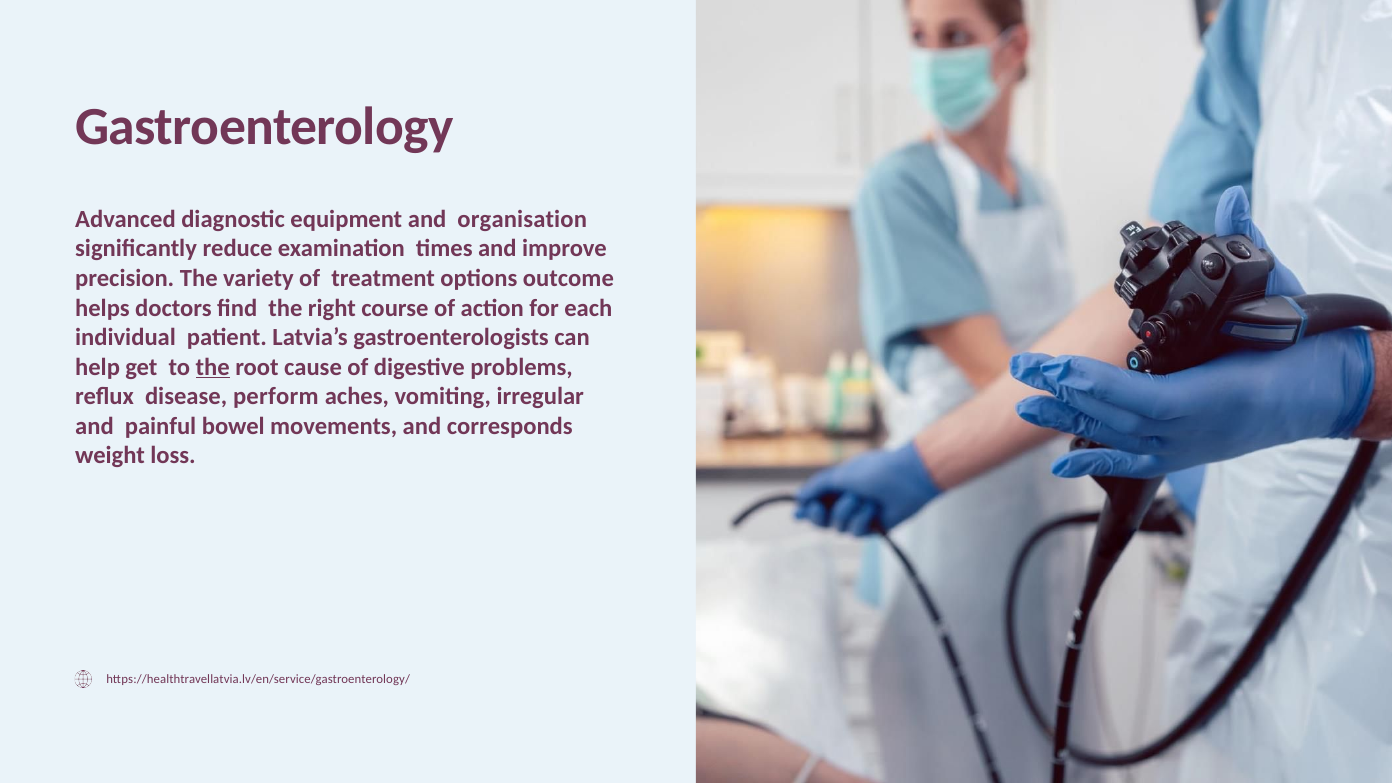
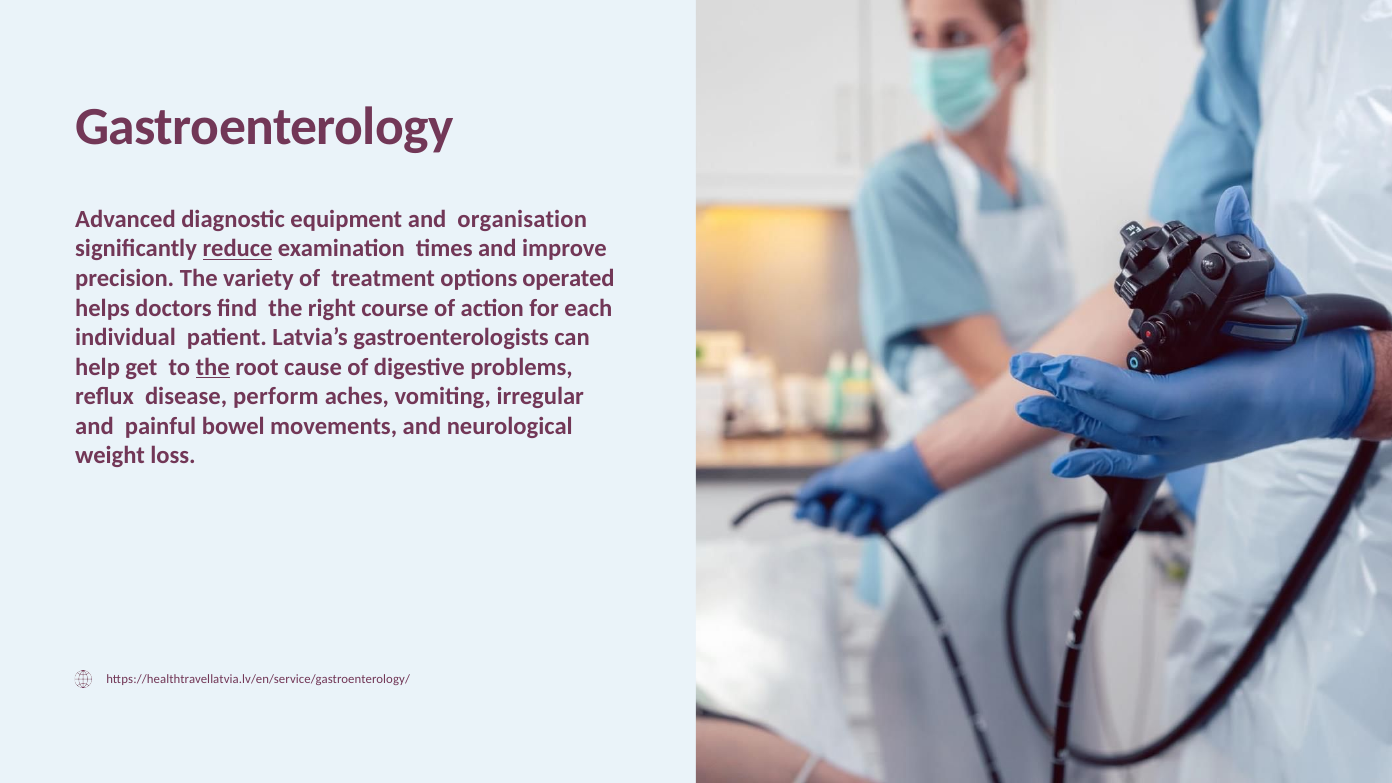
reduce underline: none -> present (237, 249)
outcome: outcome -> operated (569, 278)
corresponds: corresponds -> neurological (510, 426)
